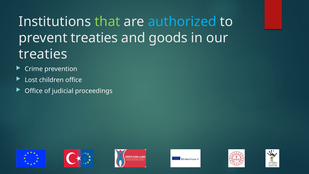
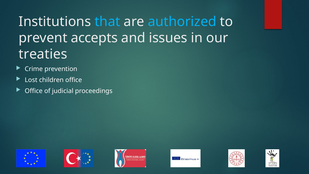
that colour: light green -> light blue (107, 22)
prevent treaties: treaties -> accepts (94, 38)
goods: goods -> issues (168, 38)
